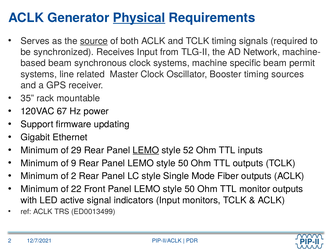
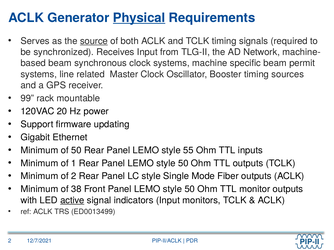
35: 35 -> 99 (27, 99)
67: 67 -> 20 (62, 112)
of 29: 29 -> 50 (76, 151)
LEMO underline: present -> none (146, 151)
52: 52 -> 55 (188, 151)
9: 9 -> 1 (74, 164)
22: 22 -> 38 (76, 190)
active underline: none -> present (72, 201)
